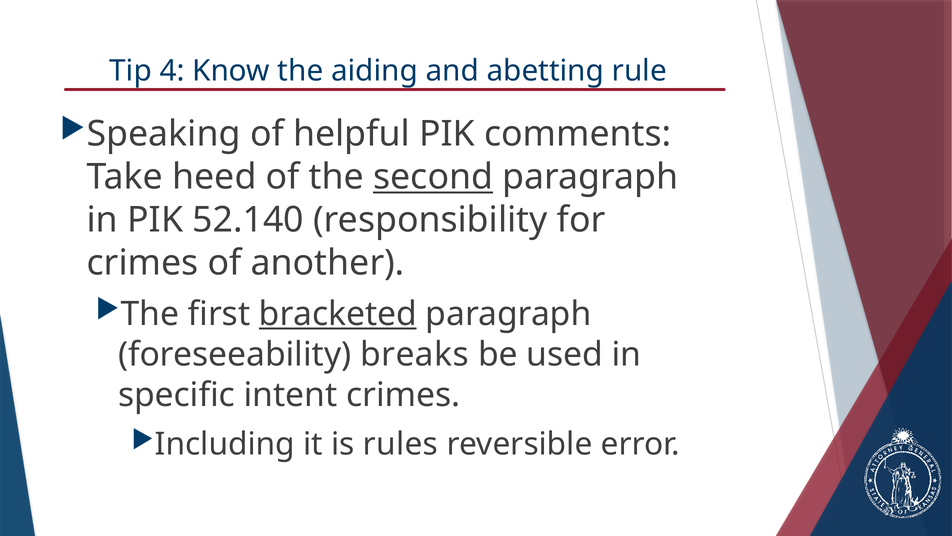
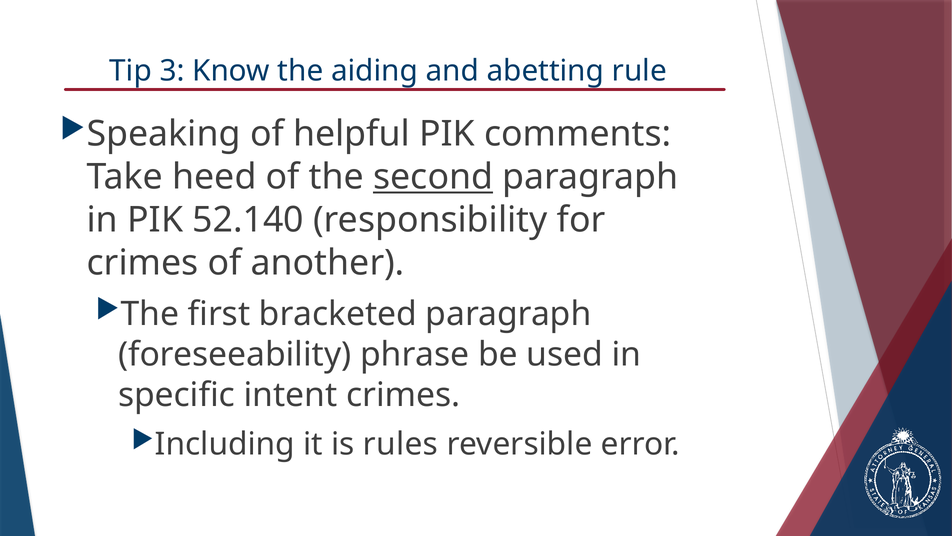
4: 4 -> 3 (172, 71)
bracketed underline: present -> none (338, 314)
breaks: breaks -> phrase (415, 354)
